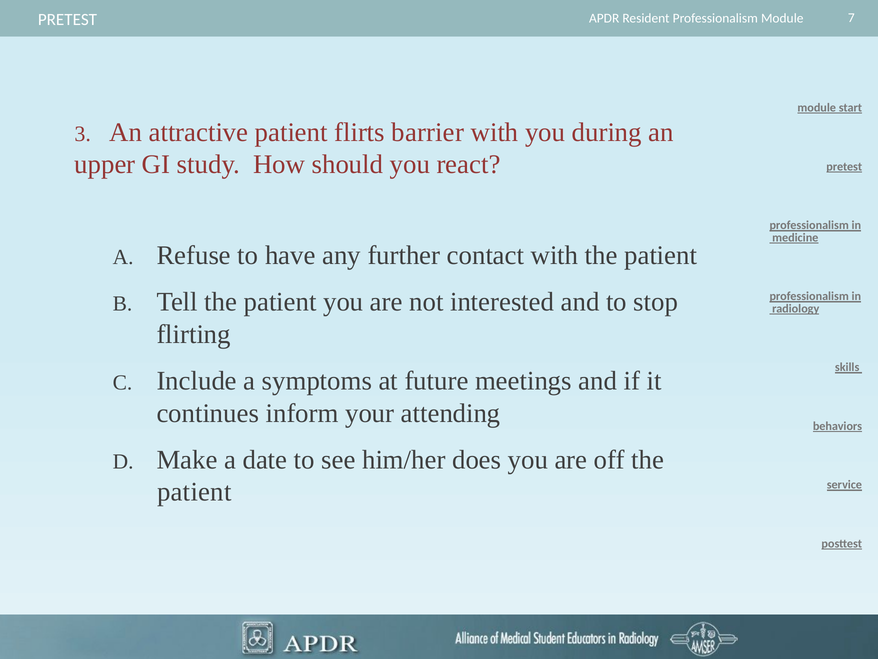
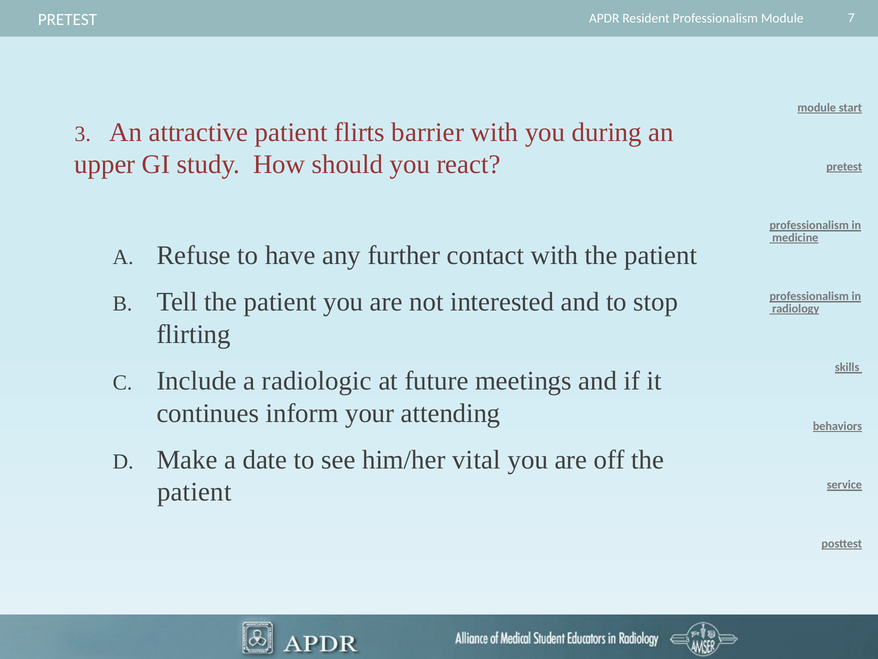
symptoms: symptoms -> radiologic (317, 381)
does: does -> vital (476, 460)
